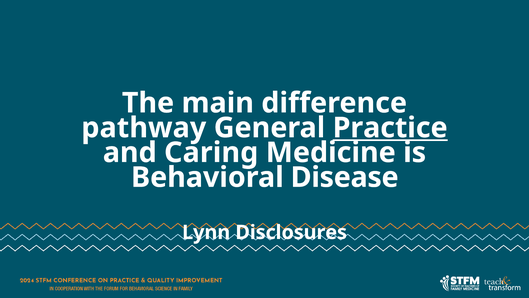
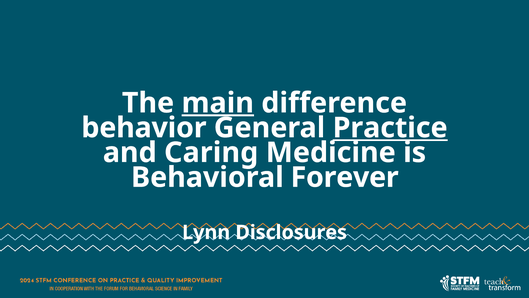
main underline: none -> present (218, 103)
pathway: pathway -> behavior (144, 128)
Disease: Disease -> Forever (345, 177)
